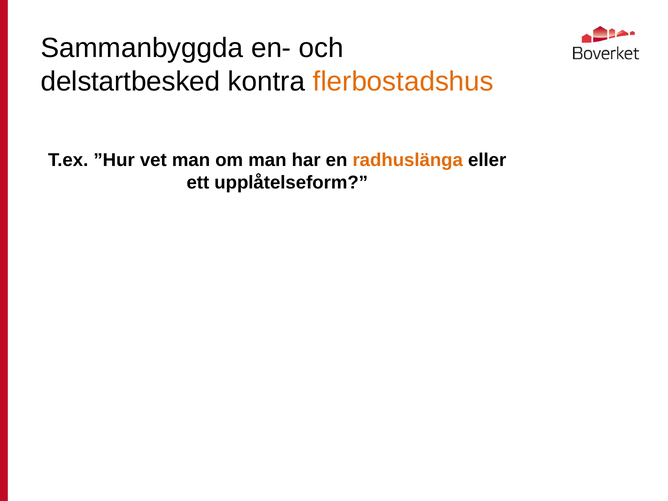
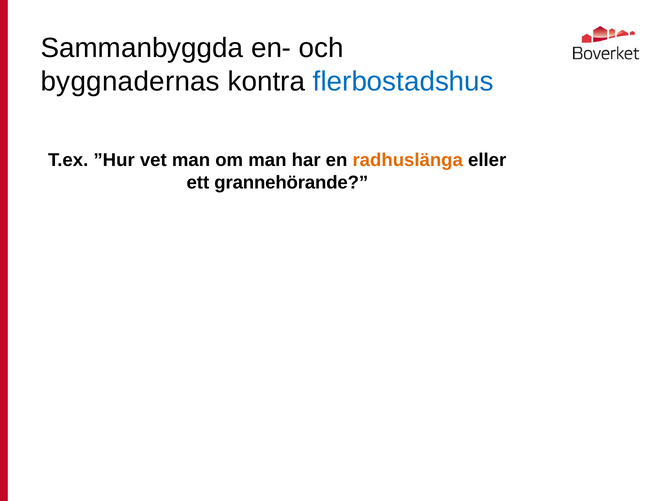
delstartbesked: delstartbesked -> byggnadernas (130, 82)
flerbostadshus colour: orange -> blue (403, 82)
upplåtelseform: upplåtelseform -> grannehörande (291, 182)
